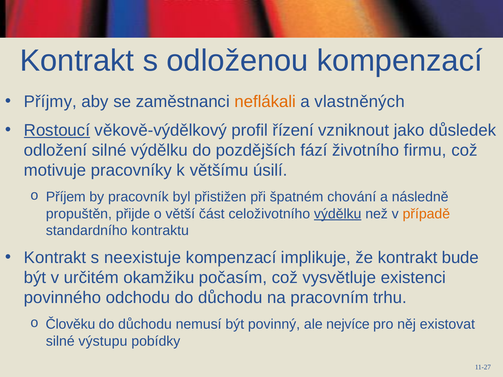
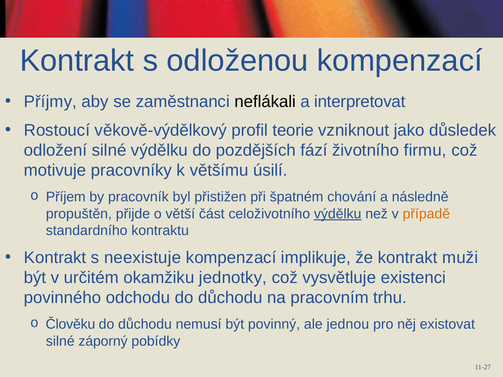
neflákali colour: orange -> black (265, 102)
vlastněných: vlastněných -> interpretovat (360, 102)
Rostoucí underline: present -> none (57, 130)
řízení: řízení -> teorie (293, 130)
bude: bude -> muži (460, 258)
počasím: počasím -> jednotky (233, 278)
nejvíce: nejvíce -> jednou (348, 325)
výstupu: výstupu -> záporný (103, 341)
